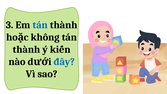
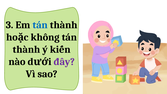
đây colour: blue -> purple (64, 62)
